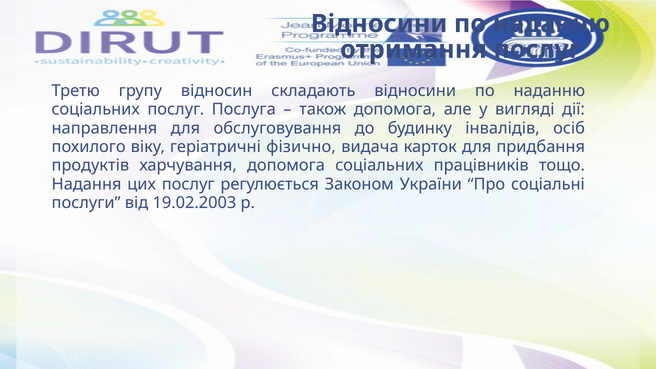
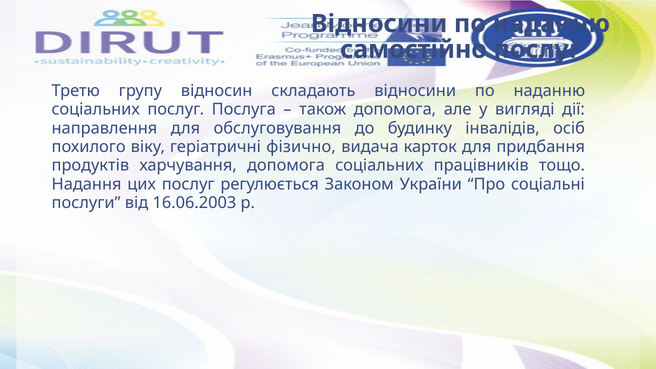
отримання: отримання -> самостійно (414, 50)
19.02.2003: 19.02.2003 -> 16.06.2003 (194, 203)
